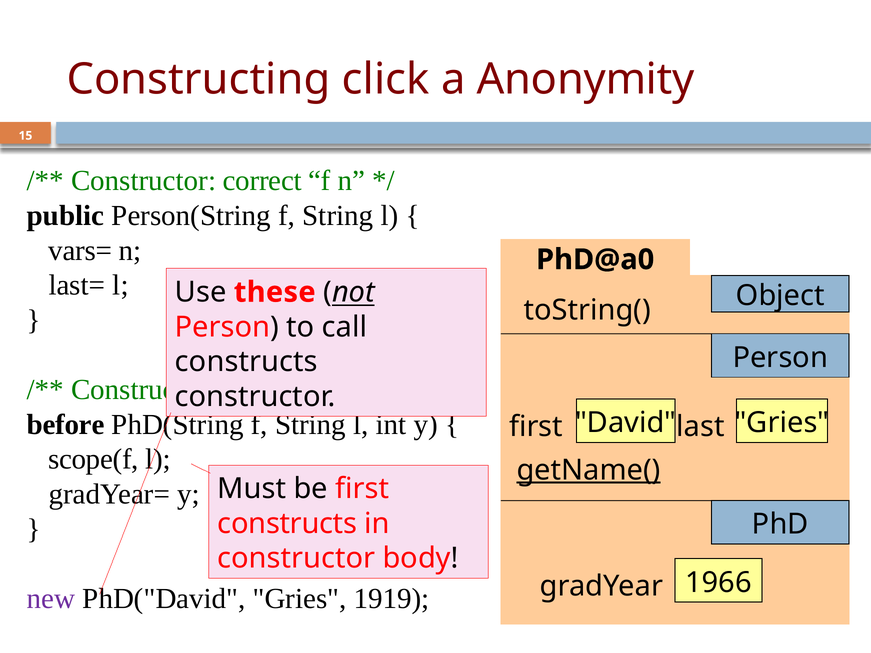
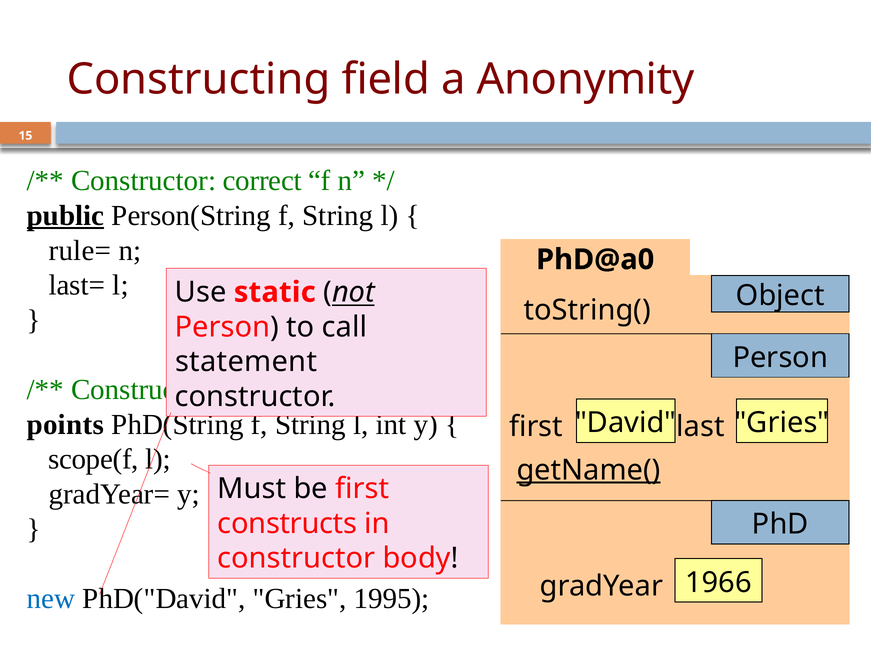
click: click -> field (386, 79)
public underline: none -> present (65, 216)
vars=: vars= -> rule= (80, 251)
these: these -> static (275, 292)
constructs: constructs -> statement (246, 362)
before: before -> points (65, 425)
new colour: purple -> blue (51, 599)
1919: 1919 -> 1995 (392, 599)
